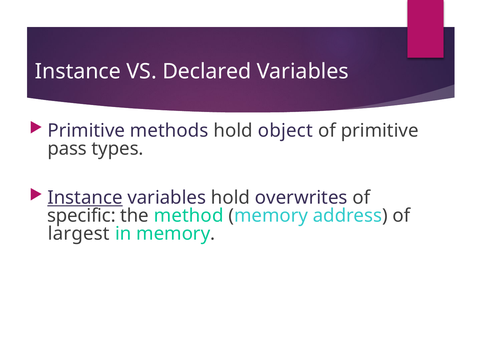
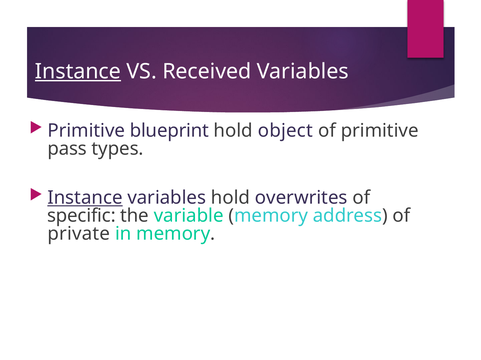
Instance underline: none -> present (78, 72)
Declared: Declared -> Received (207, 72)
methods: methods -> blueprint (169, 131)
method: method -> variable (189, 216)
largest: largest -> private (79, 234)
